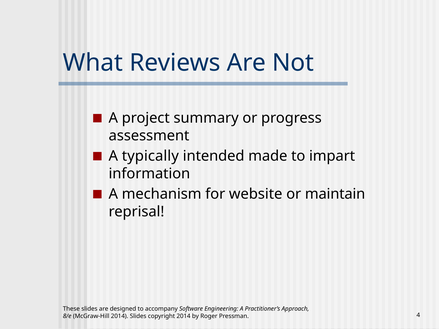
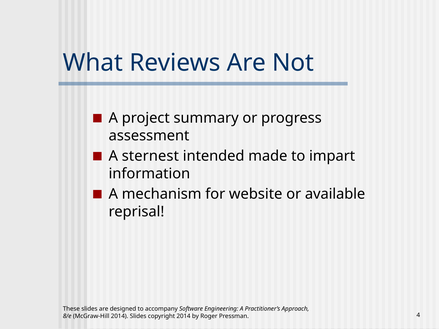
typically: typically -> sternest (150, 156)
maintain: maintain -> available (335, 194)
